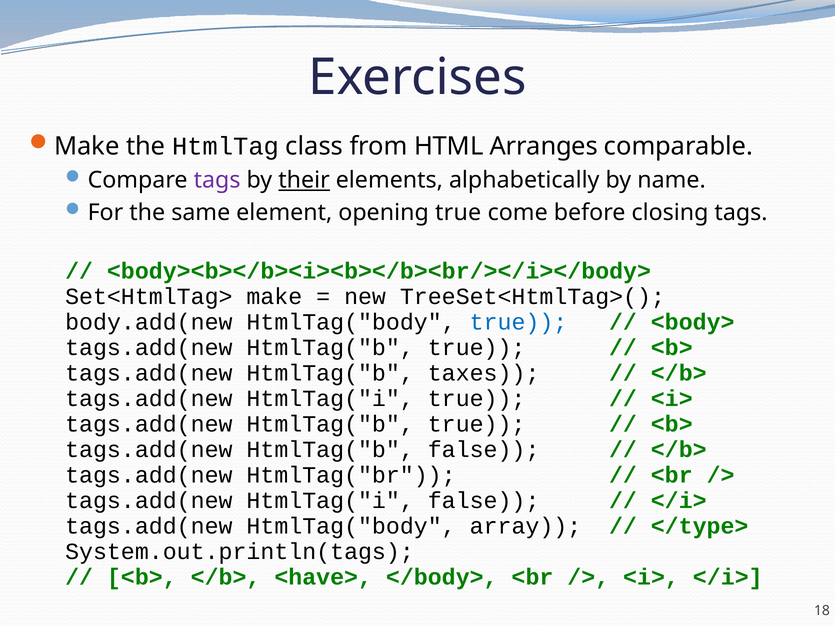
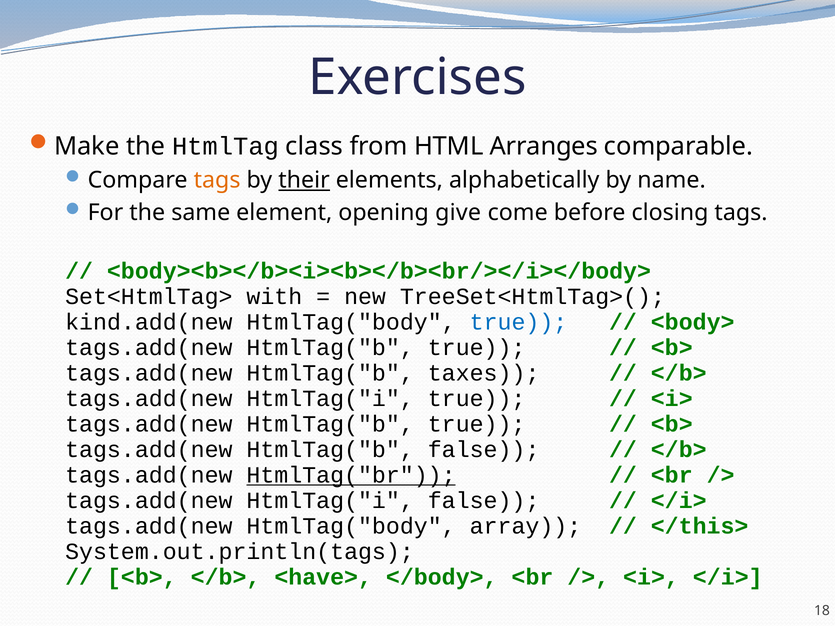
tags colour: purple -> orange (217, 180)
opening true: true -> give (458, 213)
Set<HtmlTag> make: make -> with (274, 297)
body.add(new: body.add(new -> kind.add(new (149, 322)
HtmlTag("br underline: none -> present (351, 475)
</type>: </type> -> </this> (700, 526)
